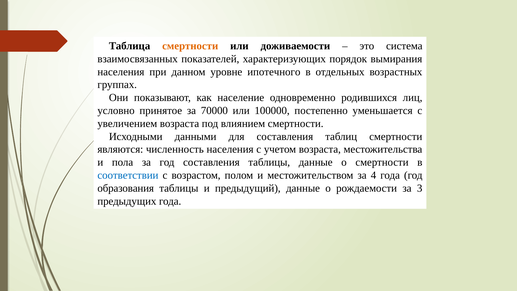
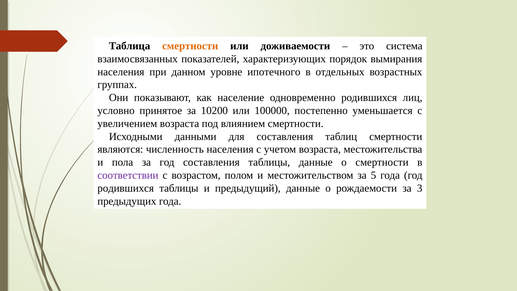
70000: 70000 -> 10200 (214, 111)
соответствии colour: blue -> purple (128, 175)
4: 4 -> 5 (373, 175)
образования: образования -> родившихся (126, 188)
